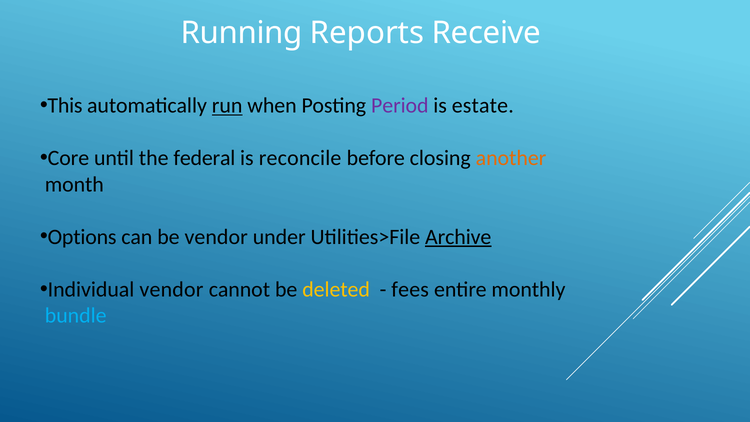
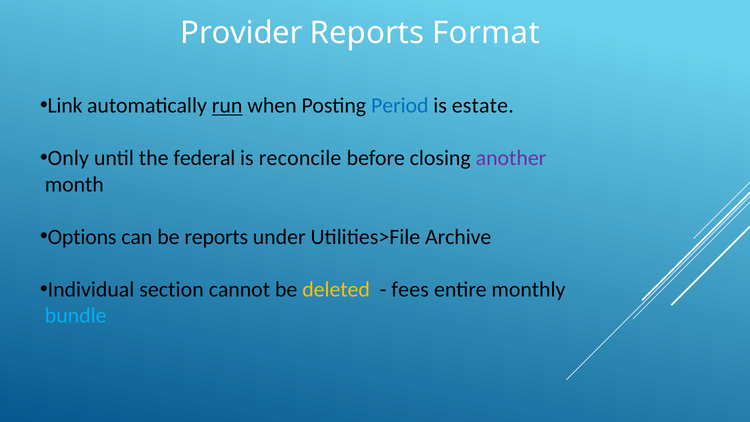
Running: Running -> Provider (242, 33)
Receive: Receive -> Format (486, 33)
This: This -> Link (65, 106)
Period colour: purple -> blue (400, 106)
Core: Core -> Only (68, 158)
another colour: orange -> purple (511, 158)
be vendor: vendor -> reports (216, 237)
Archive underline: present -> none (458, 237)
Individual vendor: vendor -> section (172, 289)
